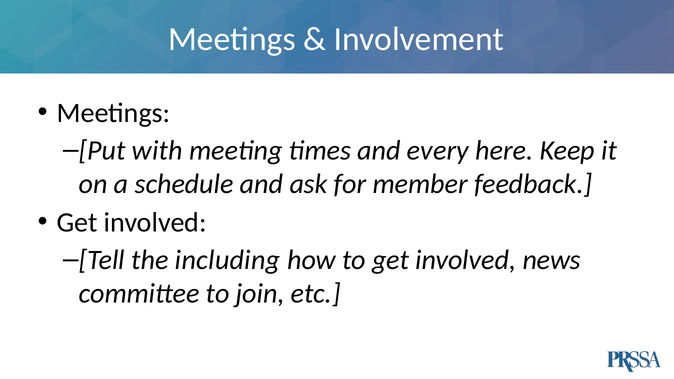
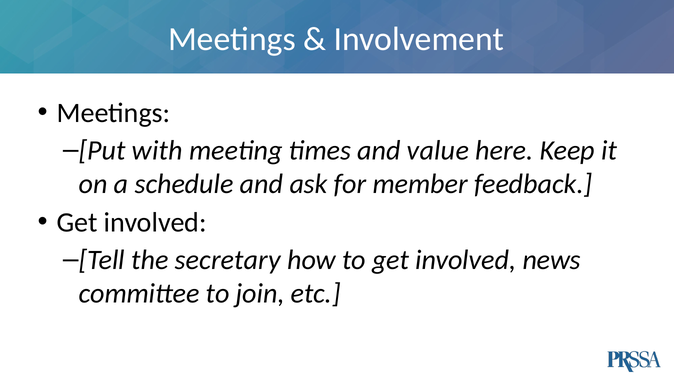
every: every -> value (438, 151)
including: including -> secretary (228, 260)
